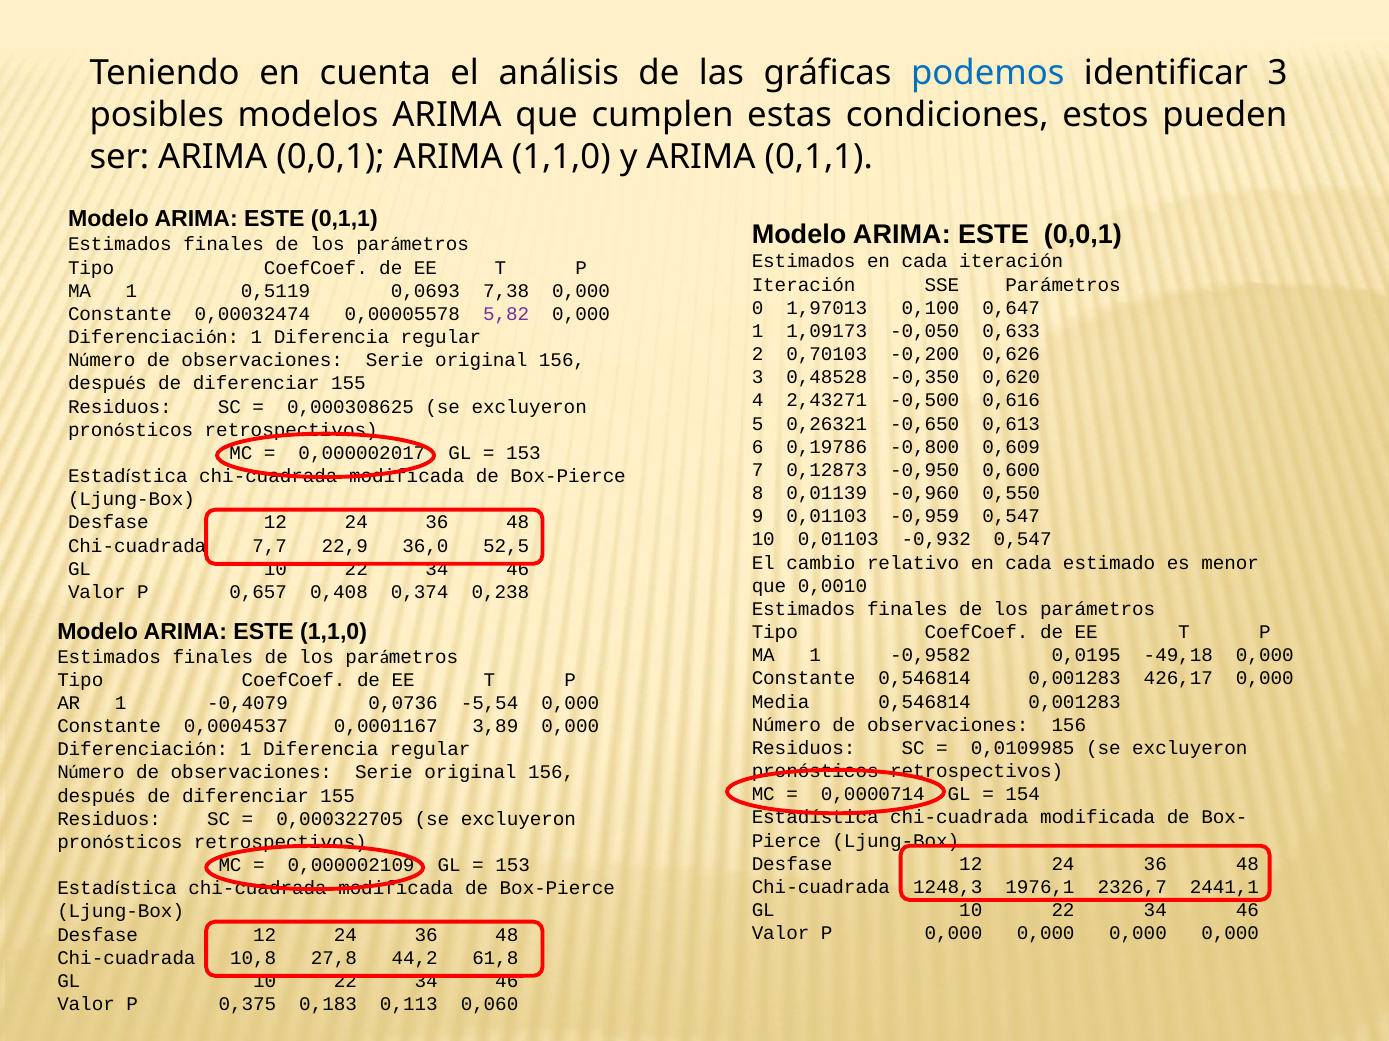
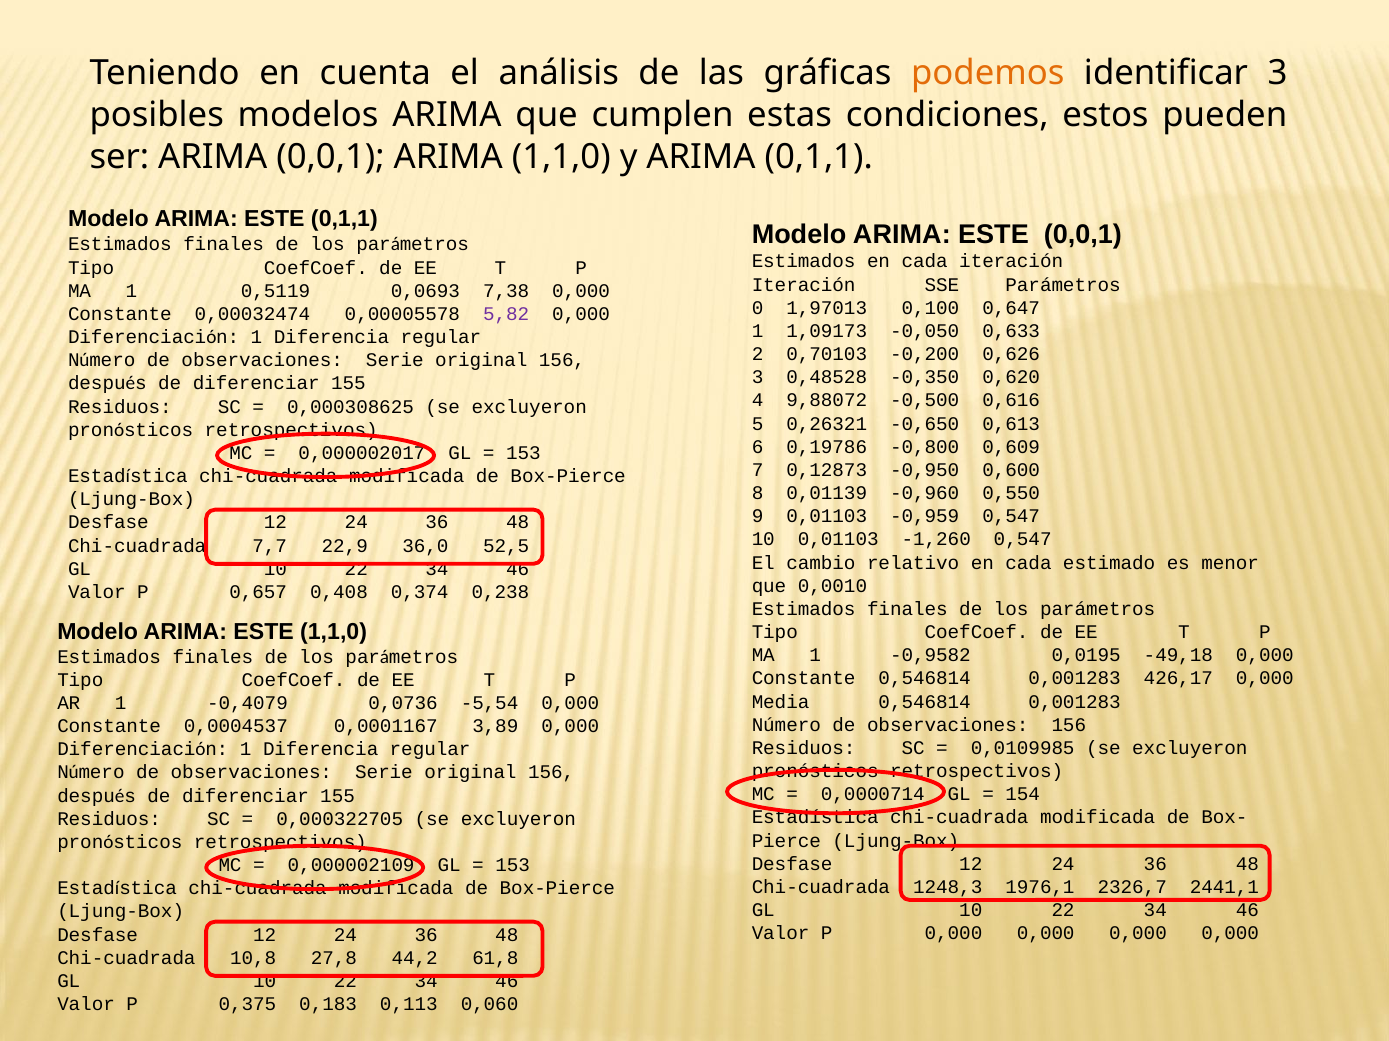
podemos colour: blue -> orange (988, 73)
2,43271: 2,43271 -> 9,88072 (827, 401)
-0,932: -0,932 -> -1,260 (936, 540)
